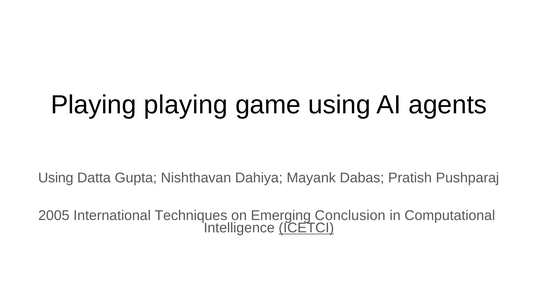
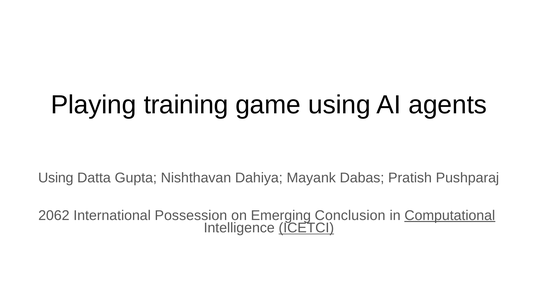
Playing playing: playing -> training (186, 105)
2005: 2005 -> 2062 (54, 215)
Techniques: Techniques -> Possession (191, 215)
Computational underline: none -> present (450, 215)
